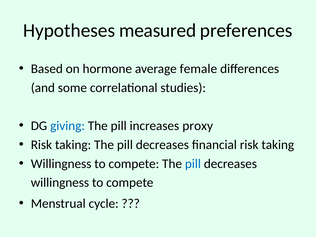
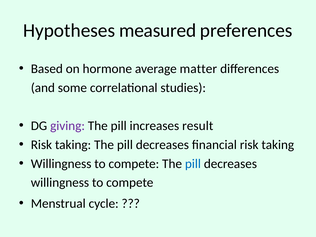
female: female -> matter (198, 69)
giving colour: blue -> purple (68, 126)
proxy: proxy -> result (198, 126)
